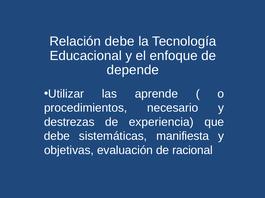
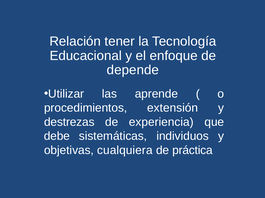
Relación debe: debe -> tener (120, 42)
necesario: necesario -> extensión (173, 108)
manifiesta: manifiesta -> individuos (183, 137)
evaluación: evaluación -> cualquiera (125, 151)
racional: racional -> práctica (192, 151)
